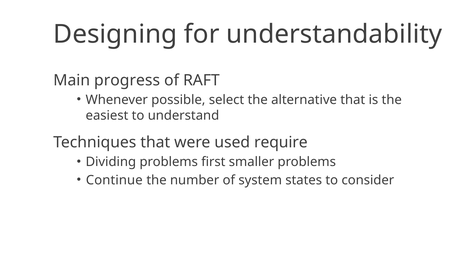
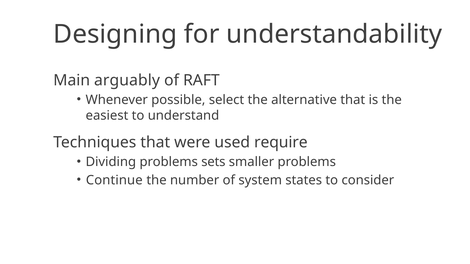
progress: progress -> arguably (127, 80)
first: first -> sets (213, 162)
